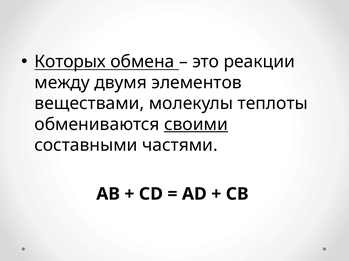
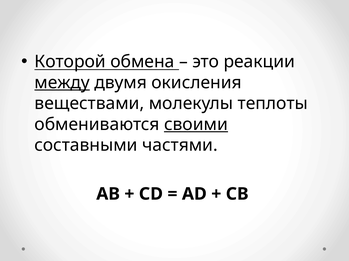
Которых: Которых -> Которой (70, 62)
между underline: none -> present (62, 83)
элементов: элементов -> окисления (197, 83)
